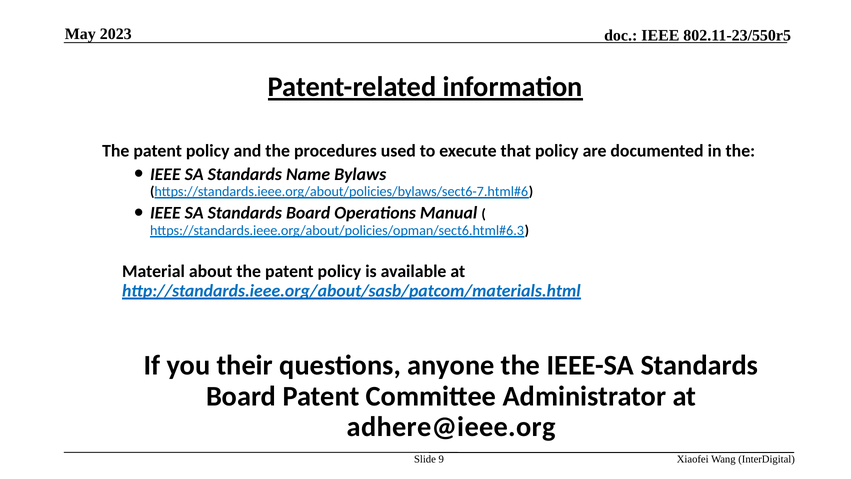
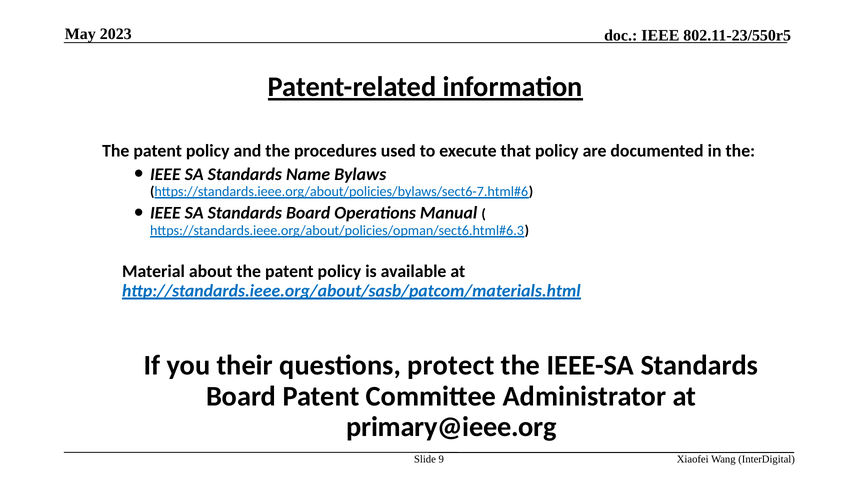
anyone: anyone -> protect (451, 365)
adhere@ieee.org: adhere@ieee.org -> primary@ieee.org (451, 427)
